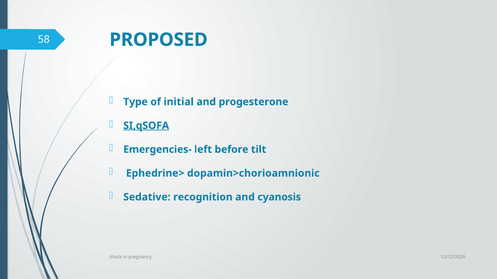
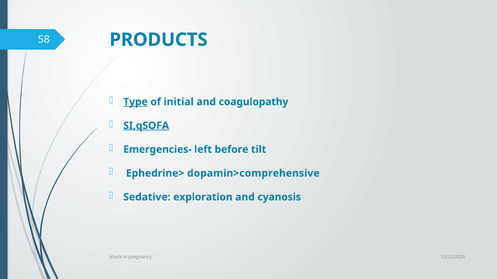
PROPOSED: PROPOSED -> PRODUCTS (159, 40)
Type underline: none -> present (135, 102)
progesterone: progesterone -> coagulopathy (254, 102)
dopamin>chorioamnionic: dopamin>chorioamnionic -> dopamin>comprehensive (253, 174)
recognition: recognition -> exploration (203, 197)
